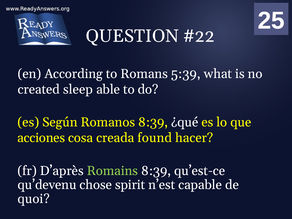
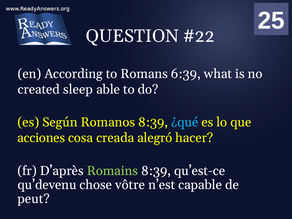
5:39: 5:39 -> 6:39 (186, 74)
¿qué colour: white -> light blue (185, 122)
found: found -> alegró (155, 138)
spirit: spirit -> vôtre (130, 185)
quoi: quoi -> peut (34, 199)
